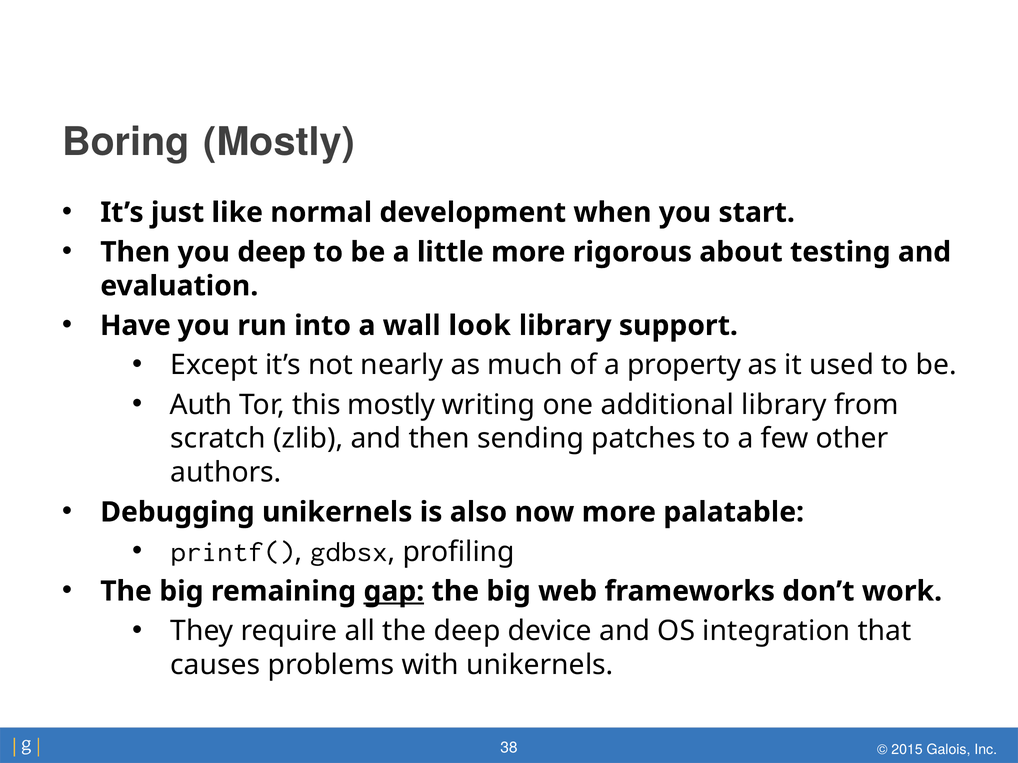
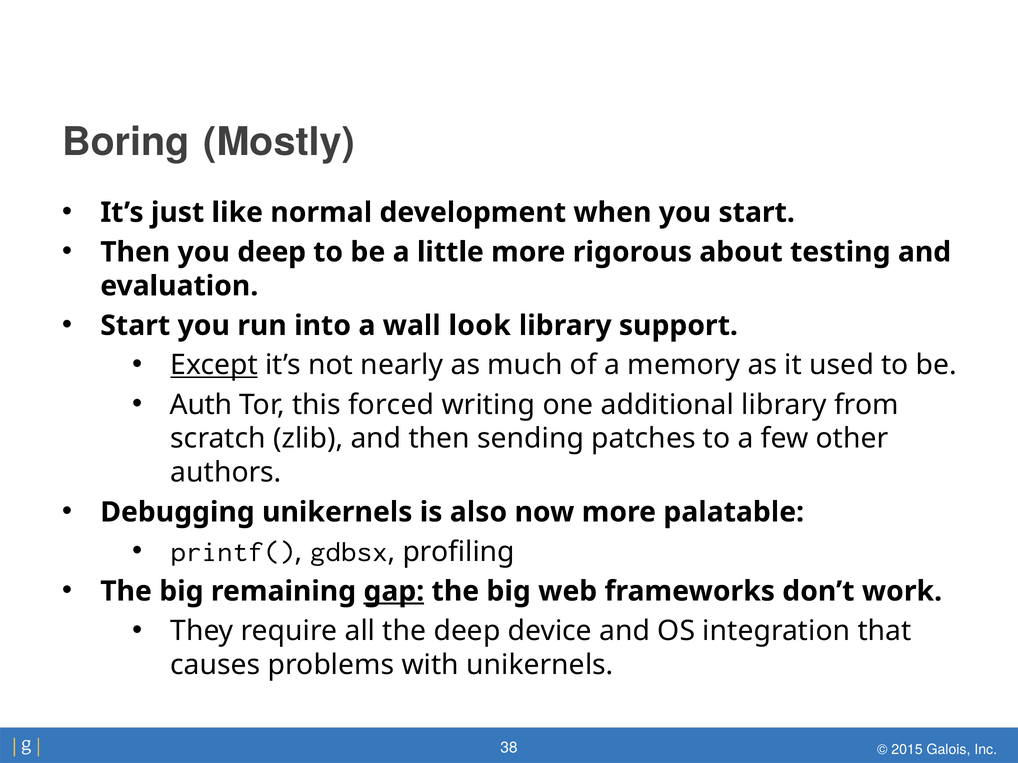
Have: Have -> Start (135, 326)
Except underline: none -> present (214, 365)
property: property -> memory (684, 365)
this mostly: mostly -> forced (391, 405)
